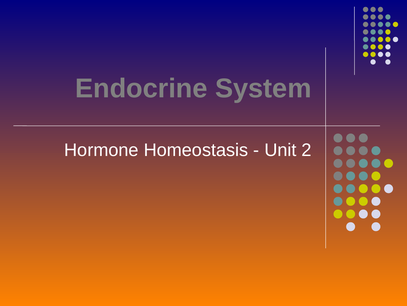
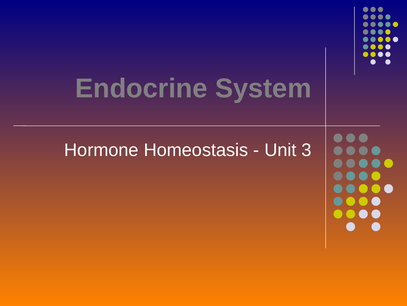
2: 2 -> 3 (307, 150)
